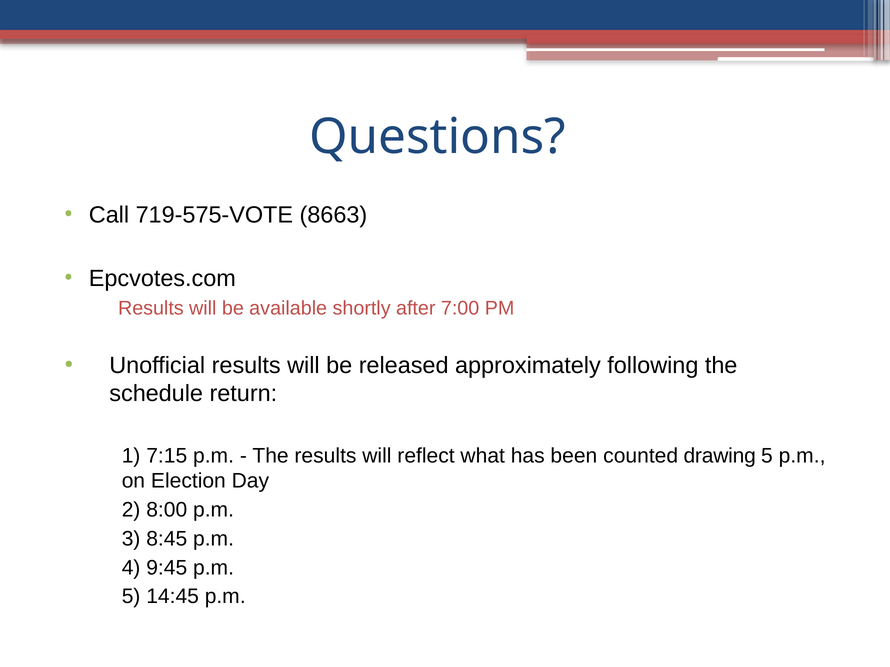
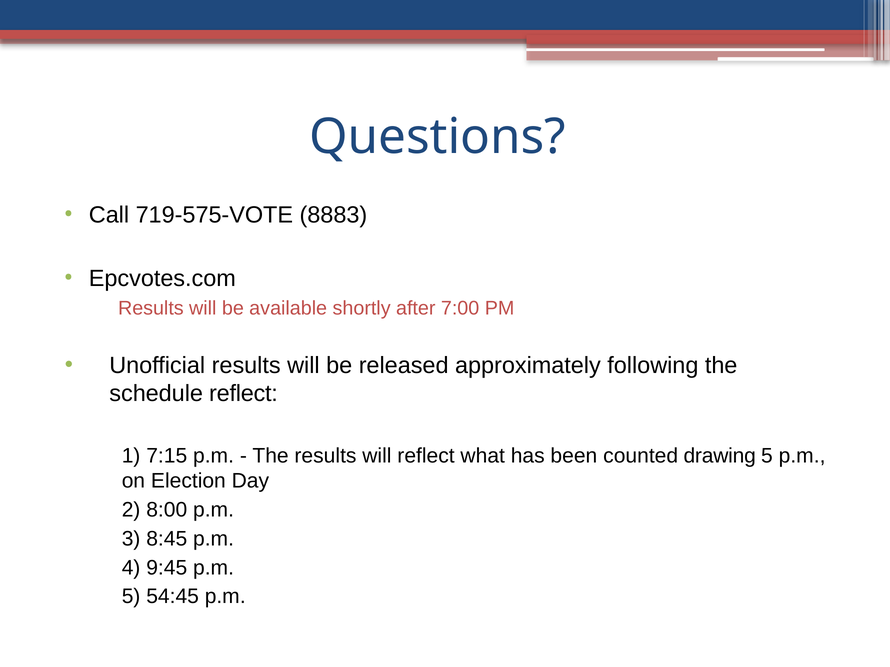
8663: 8663 -> 8883 (333, 215)
schedule return: return -> reflect (243, 394)
14:45: 14:45 -> 54:45 (173, 597)
